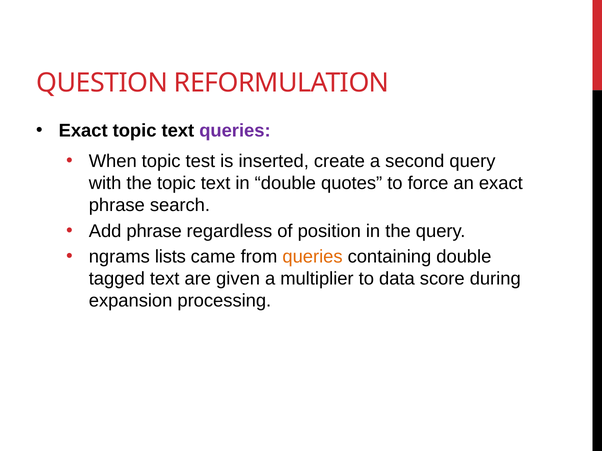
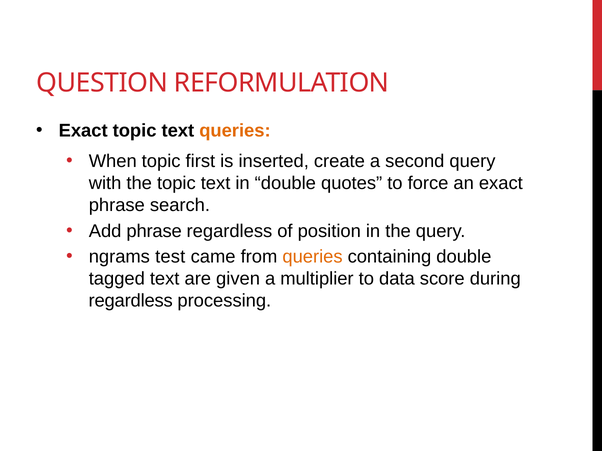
queries colour: purple -> orange (235, 131)
test: test -> first (200, 161)
lists: lists -> test (170, 257)
expansion: expansion -> regardless (131, 301)
